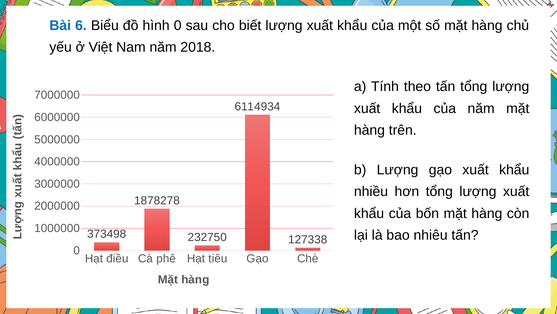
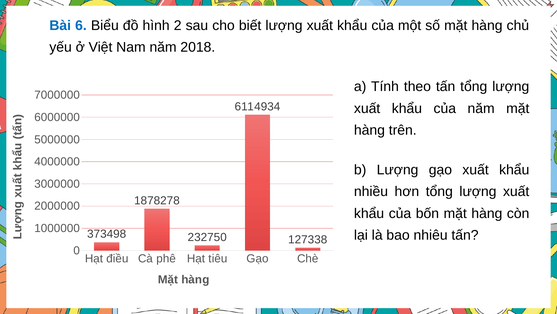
hình 0: 0 -> 2 (178, 25)
